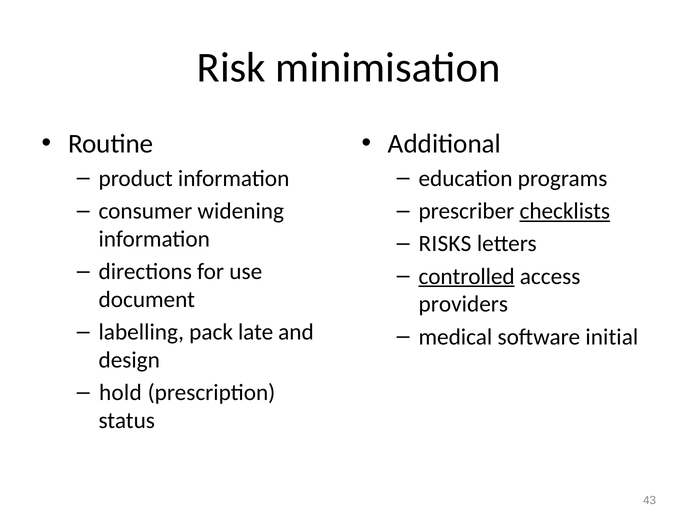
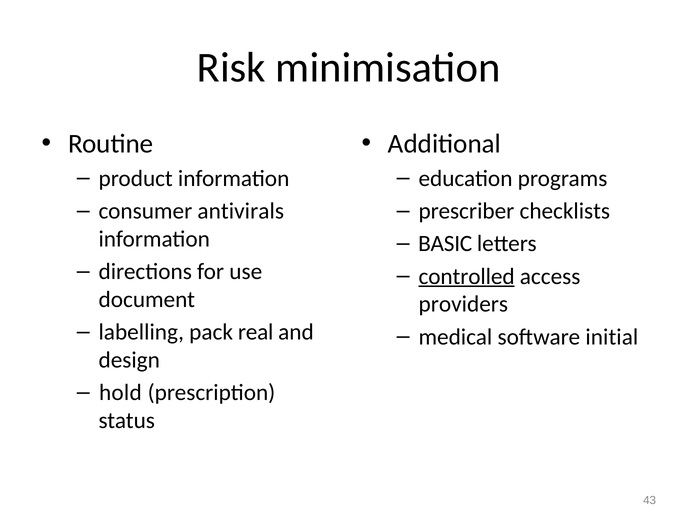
widening: widening -> antivirals (241, 211)
checklists underline: present -> none (565, 211)
RISKS: RISKS -> BASIC (445, 244)
late: late -> real (256, 332)
